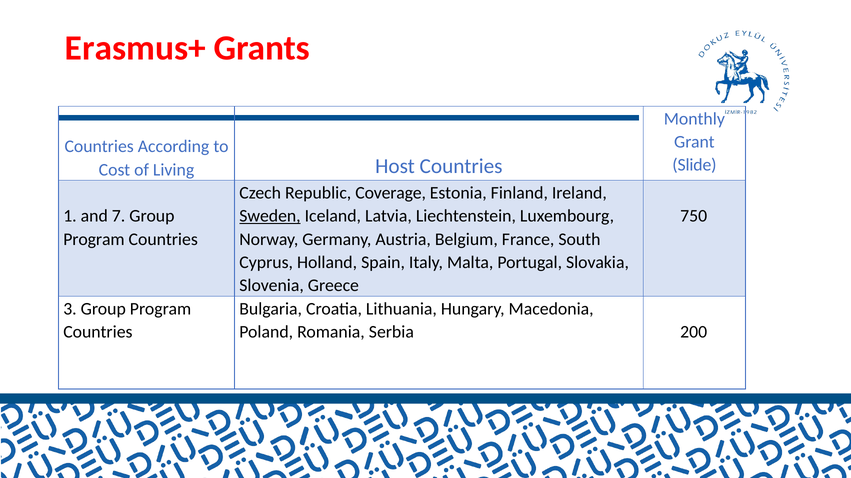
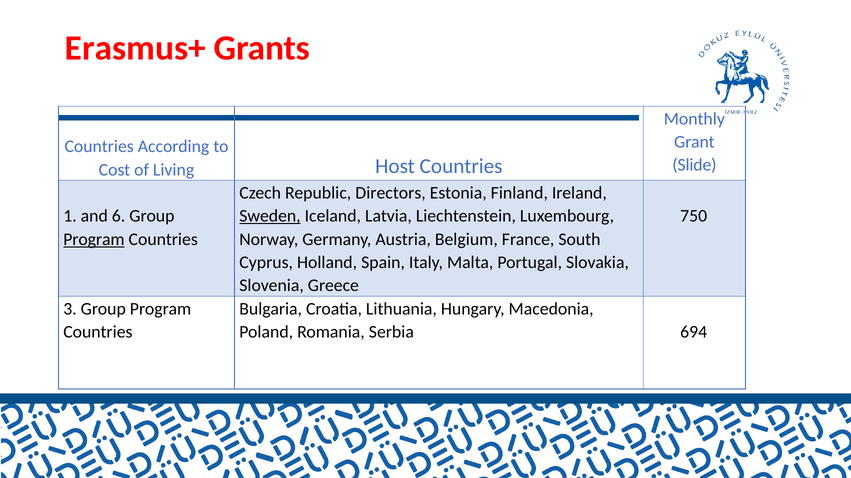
Coverage: Coverage -> Directors (391, 193)
7: 7 -> 6 (119, 216)
Program underline: none -> present (94, 240)
200: 200 -> 694 (694, 332)
